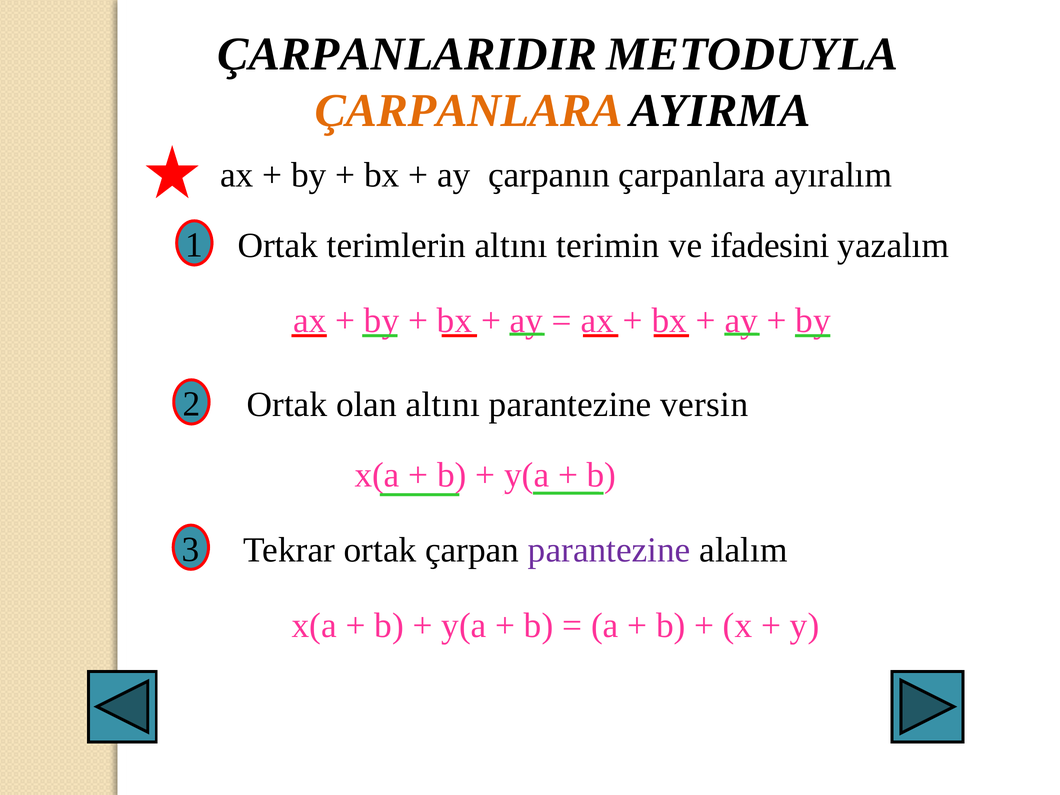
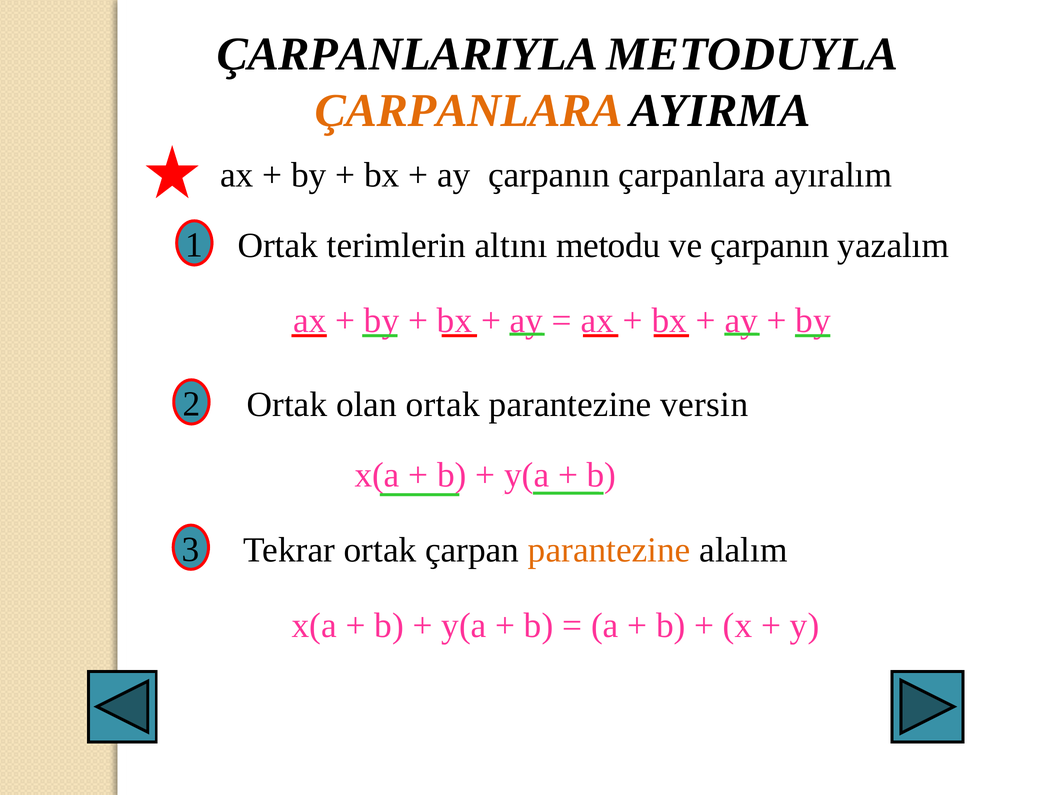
ÇARPANLARIDIR: ÇARPANLARIDIR -> ÇARPANLARIYLA (407, 54)
terimin: terimin -> metodu (608, 246)
ve ifadesini: ifadesini -> çarpanın (770, 246)
olan altını: altını -> ortak (443, 405)
parantezine colour: purple -> orange (609, 550)
